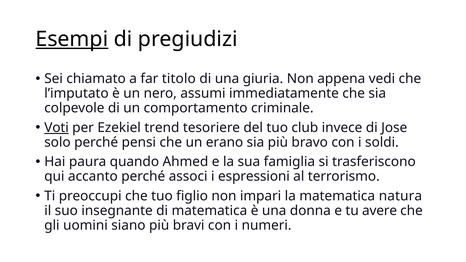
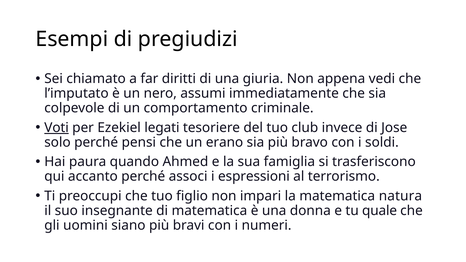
Esempi underline: present -> none (72, 39)
titolo: titolo -> diritti (179, 79)
trend: trend -> legati (162, 128)
avere: avere -> quale (380, 211)
